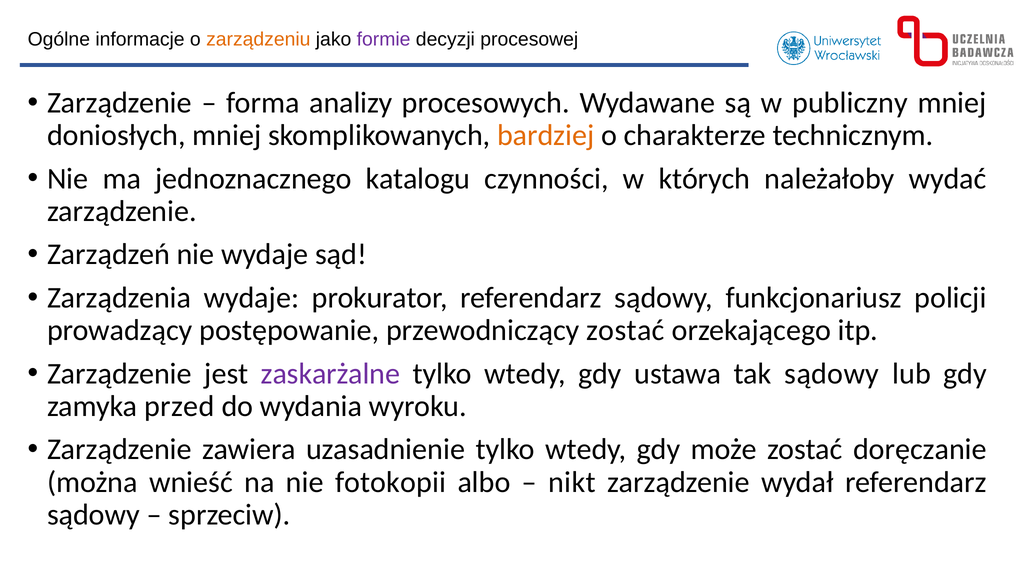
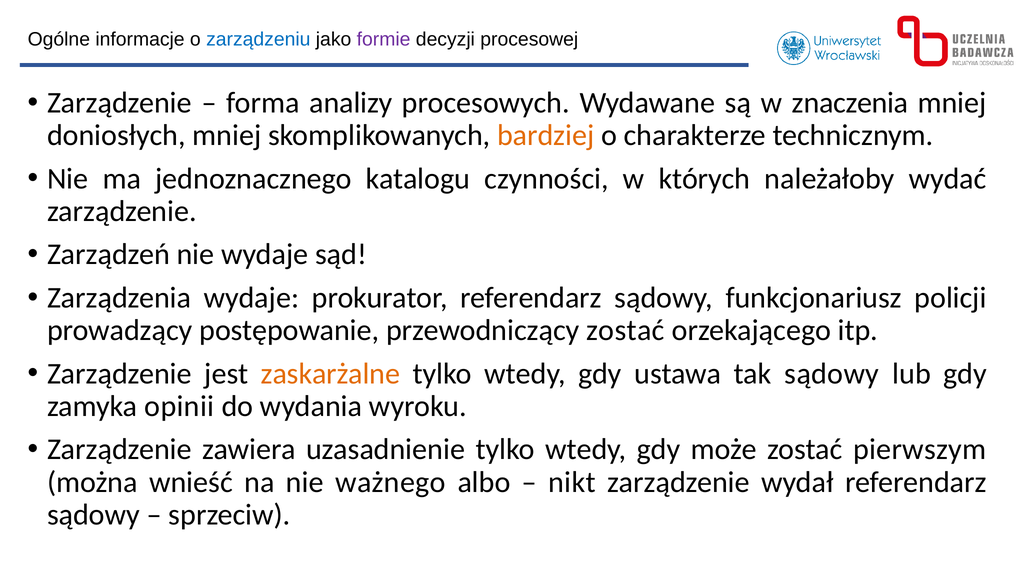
zarządzeniu colour: orange -> blue (258, 39)
publiczny: publiczny -> znaczenia (850, 103)
zaskarżalne colour: purple -> orange (330, 374)
przed: przed -> opinii (179, 406)
doręczanie: doręczanie -> pierwszym (920, 450)
fotokopii: fotokopii -> ważnego (390, 482)
